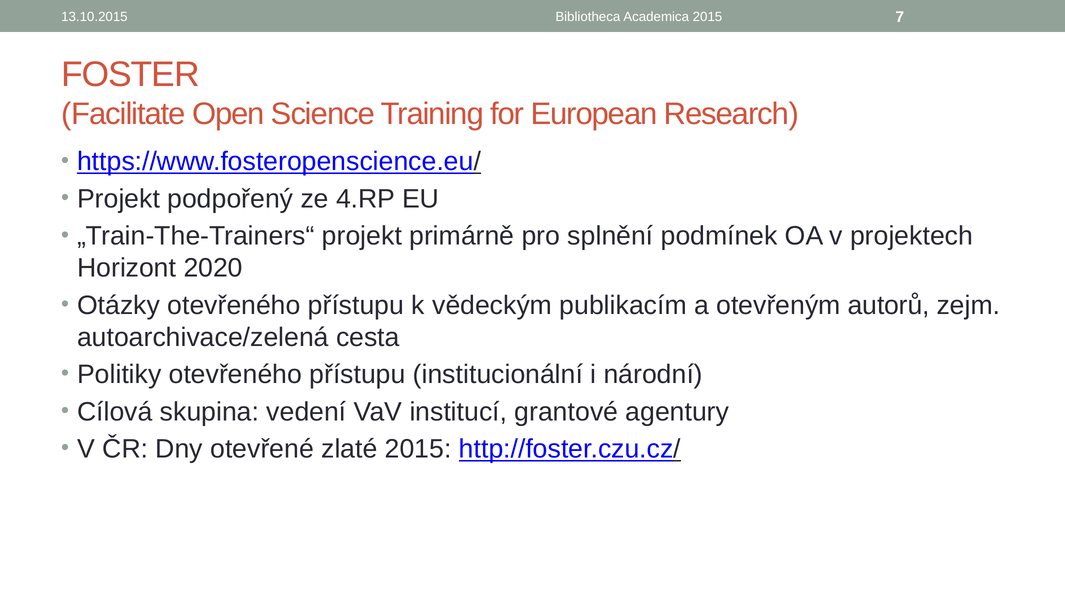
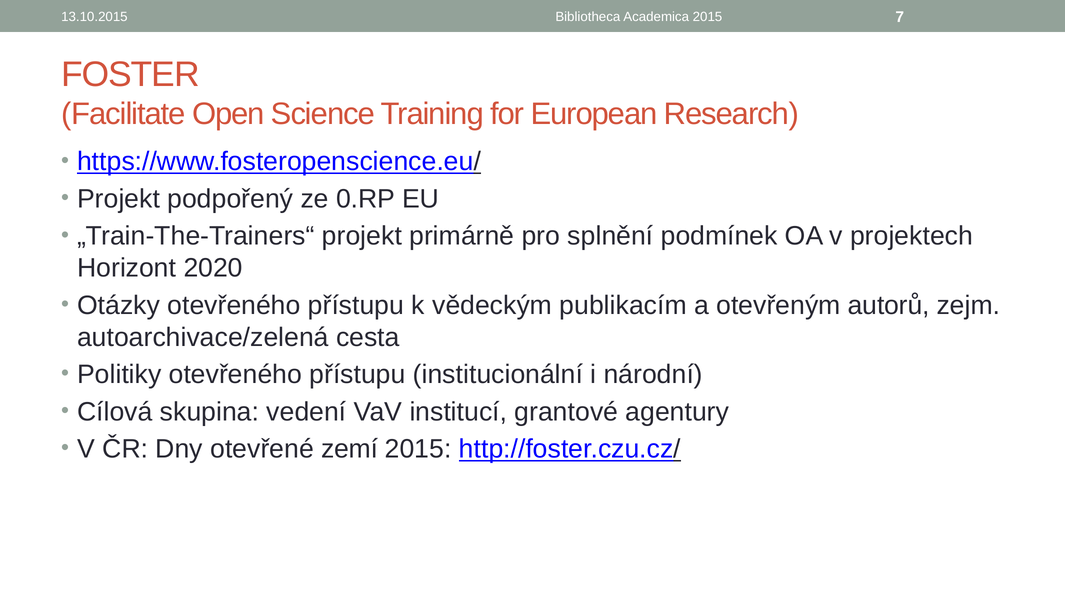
4.RP: 4.RP -> 0.RP (366, 199)
zlaté: zlaté -> zemí (349, 449)
